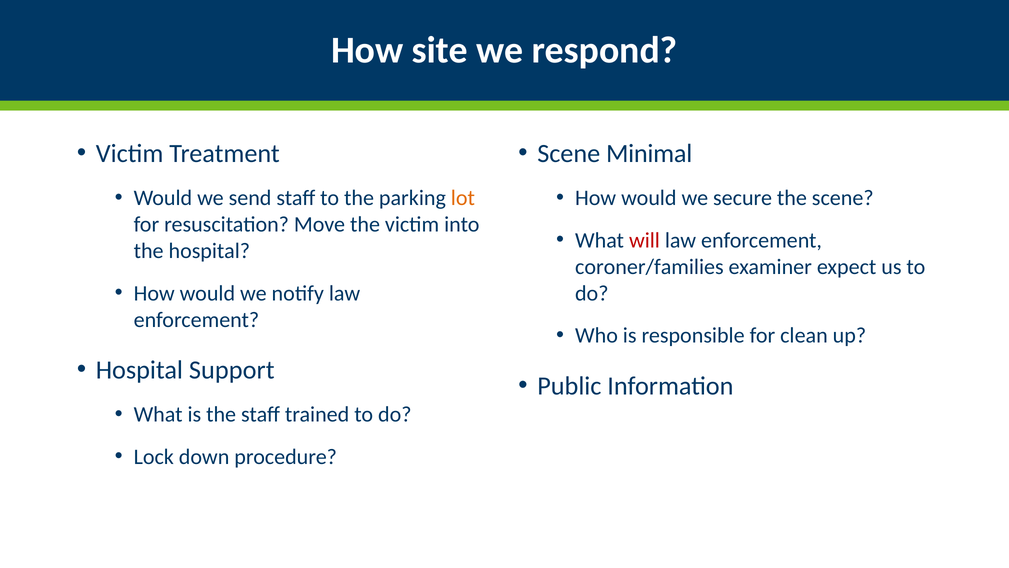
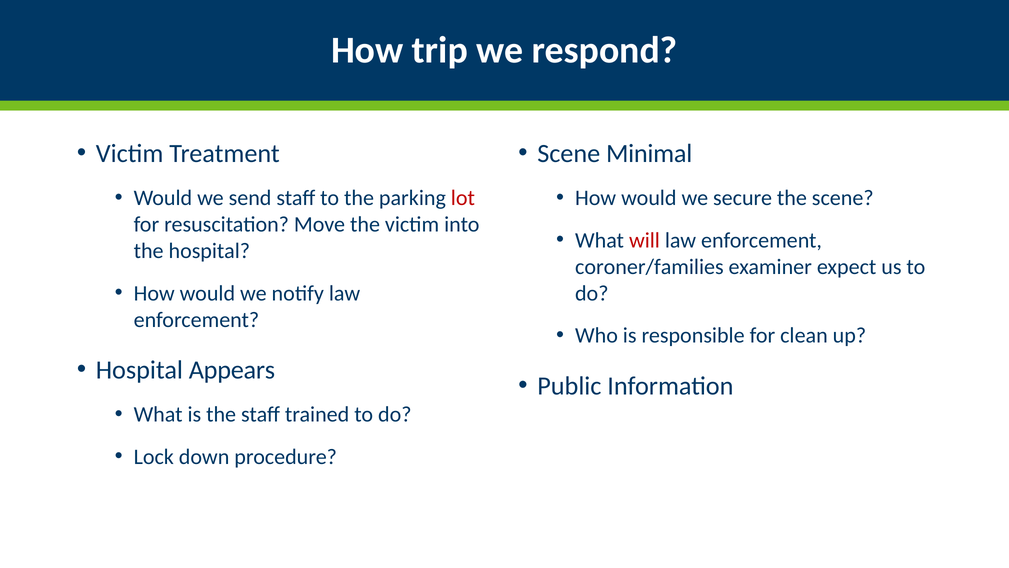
site: site -> trip (440, 50)
lot colour: orange -> red (463, 198)
Support: Support -> Appears (232, 370)
